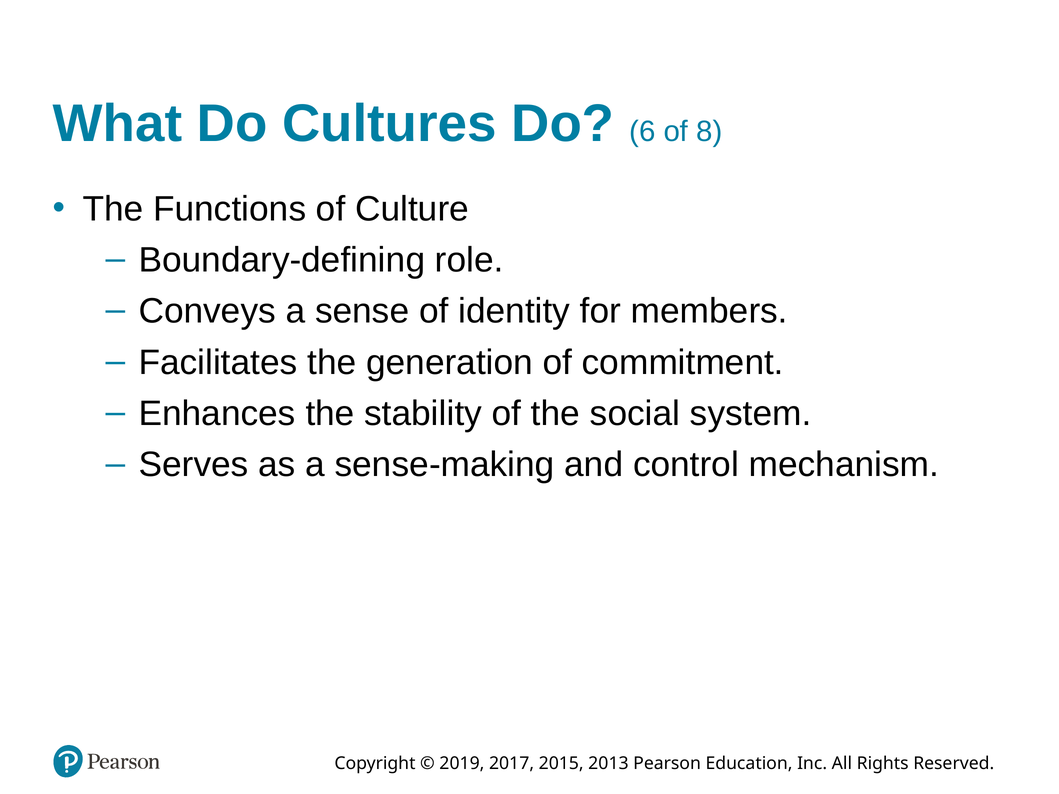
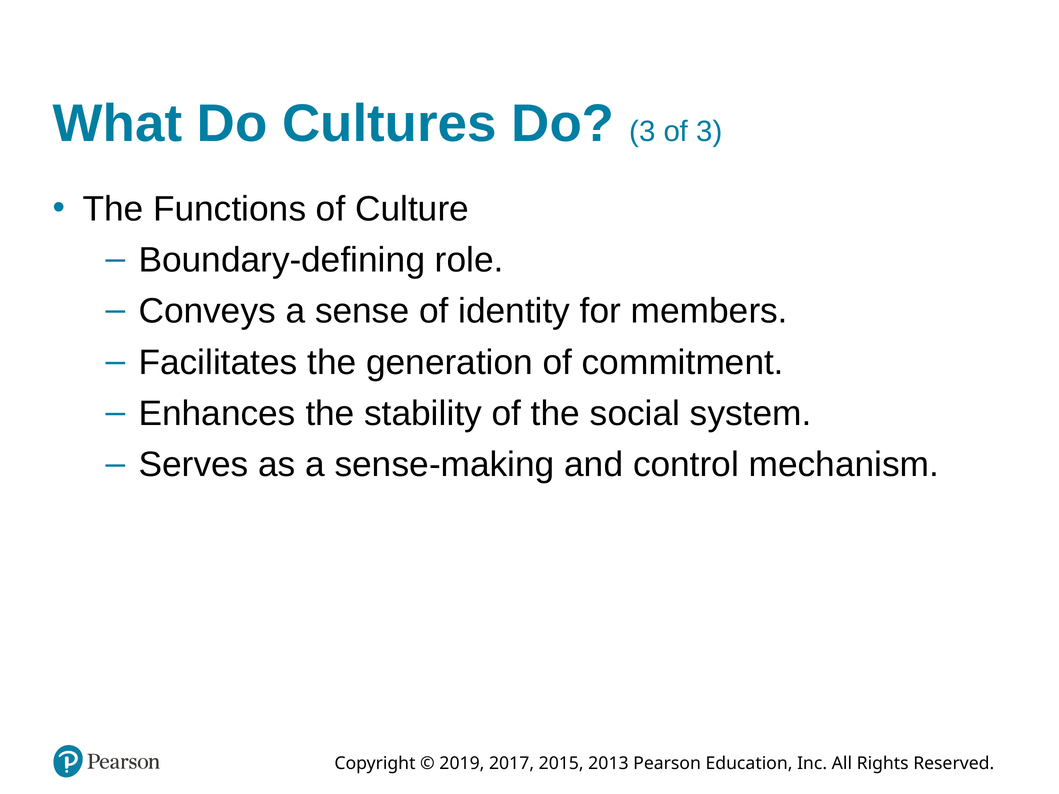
Do 6: 6 -> 3 (642, 132)
of 8: 8 -> 3 (709, 132)
